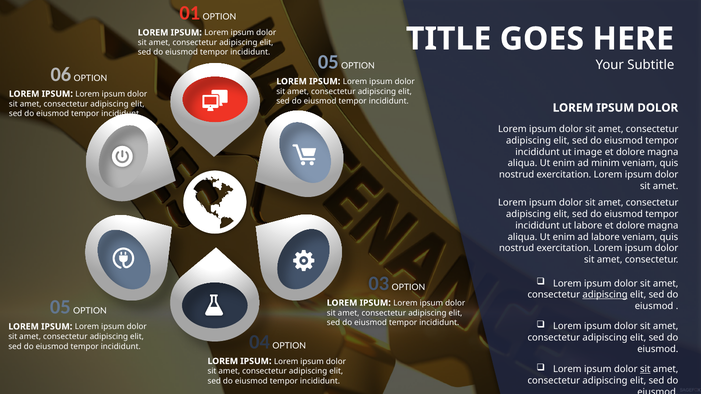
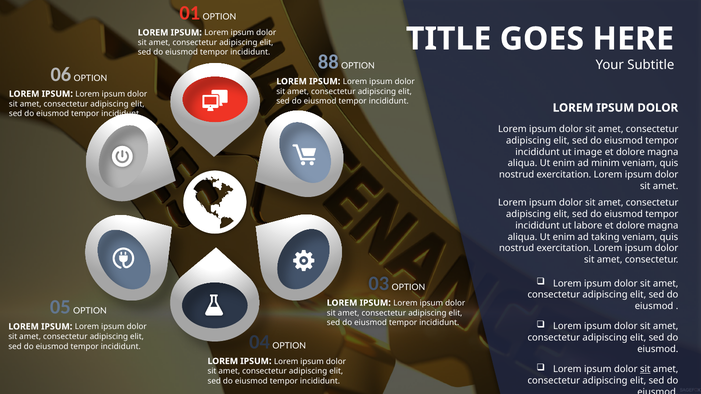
05: 05 -> 88 (328, 62)
ad labore: labore -> taking (605, 237)
adipiscing underline: present -> none (605, 295)
